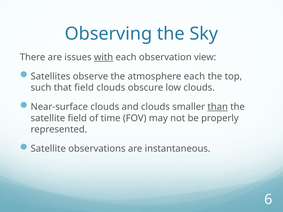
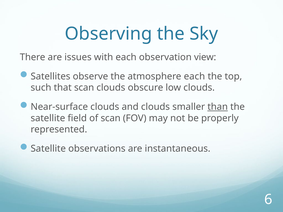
with underline: present -> none (104, 57)
that field: field -> scan (84, 88)
of time: time -> scan (111, 118)
